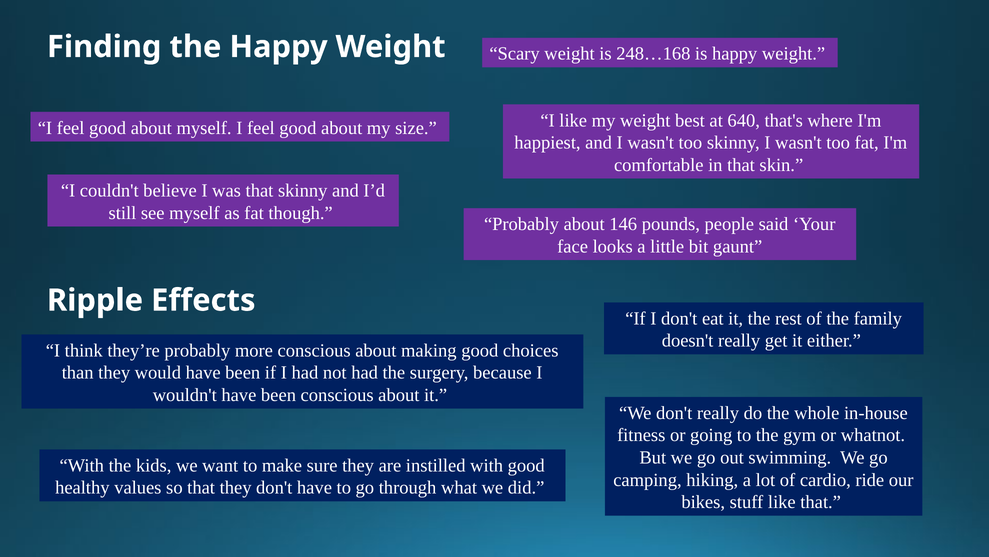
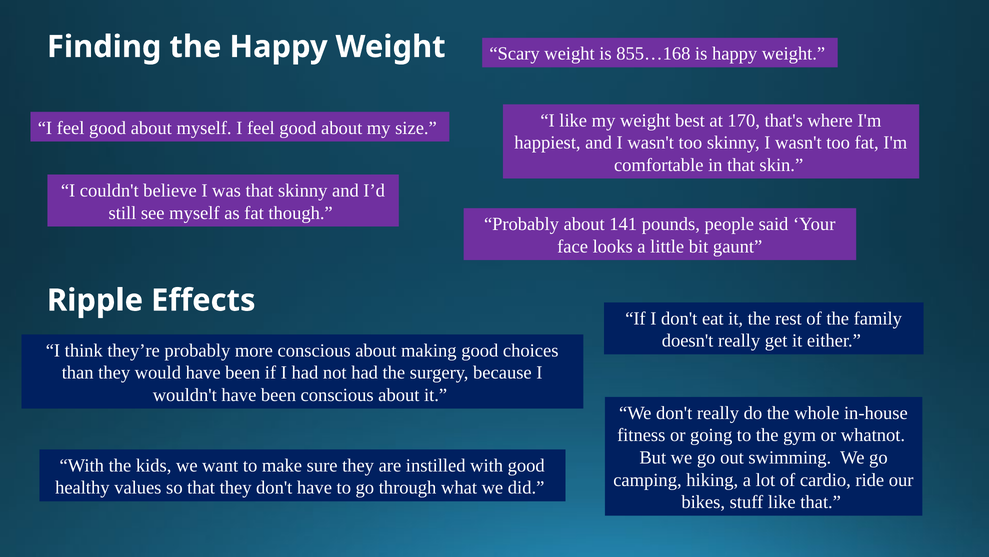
248…168: 248…168 -> 855…168 (653, 54)
640: 640 -> 170 (744, 120)
146: 146 -> 141 (623, 224)
